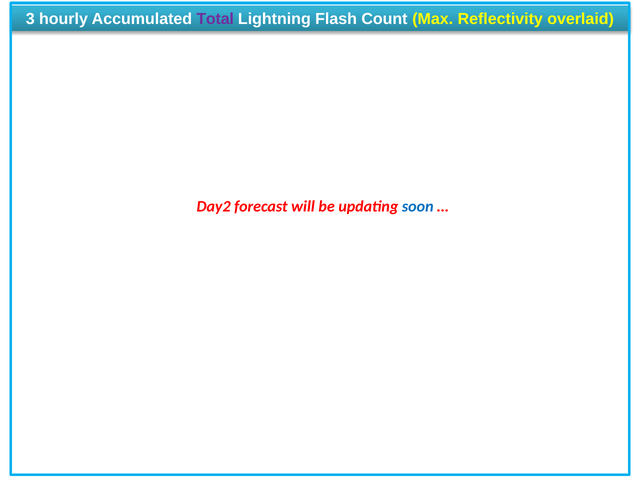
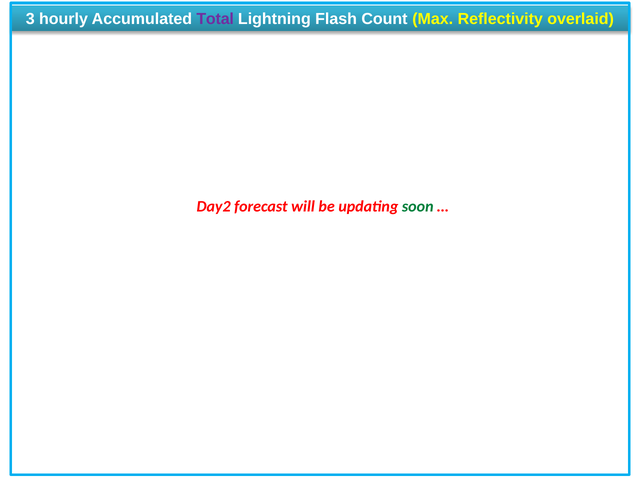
soon colour: blue -> green (418, 207)
